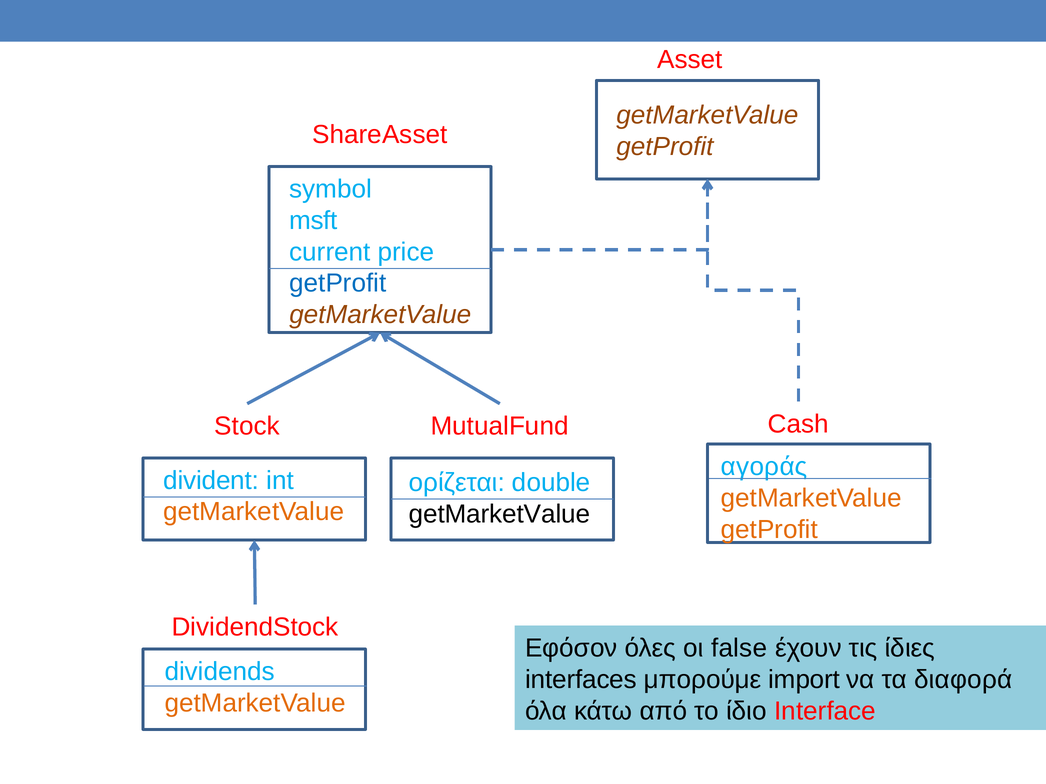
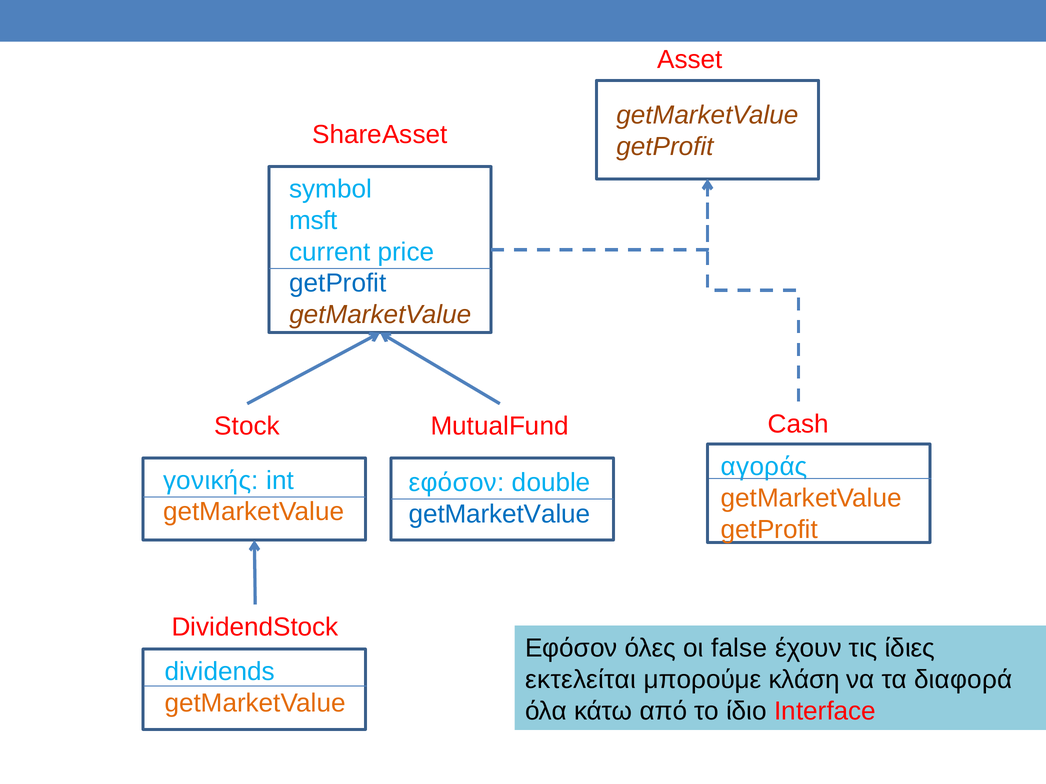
divident: divident -> γονικής (211, 481)
ορίζεται: ορίζεται -> εφόσον (457, 483)
getMarketValue colour: black -> blue (500, 514)
interfaces: interfaces -> εκτελείται (581, 680)
import: import -> κλάση (804, 680)
